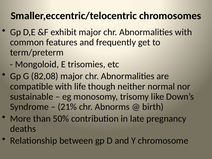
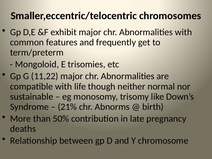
82,08: 82,08 -> 11,22 (45, 76)
